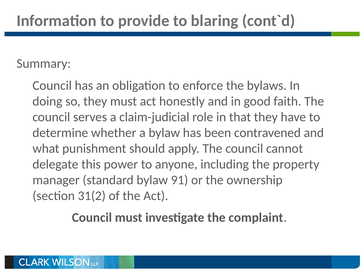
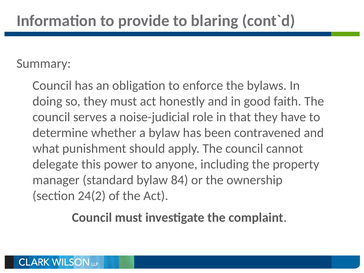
claim-judicial: claim-judicial -> noise-judicial (154, 117)
91: 91 -> 84 (180, 180)
31(2: 31(2 -> 24(2 (92, 196)
